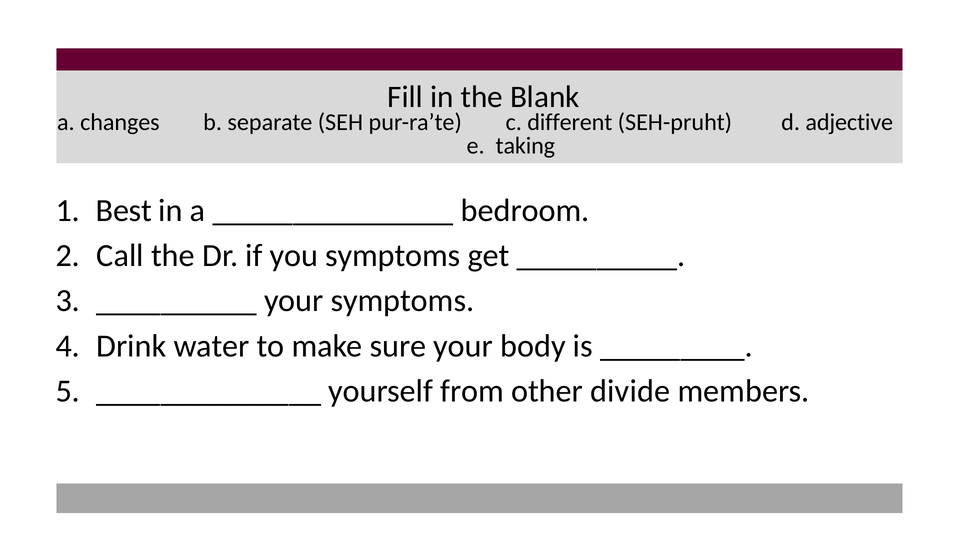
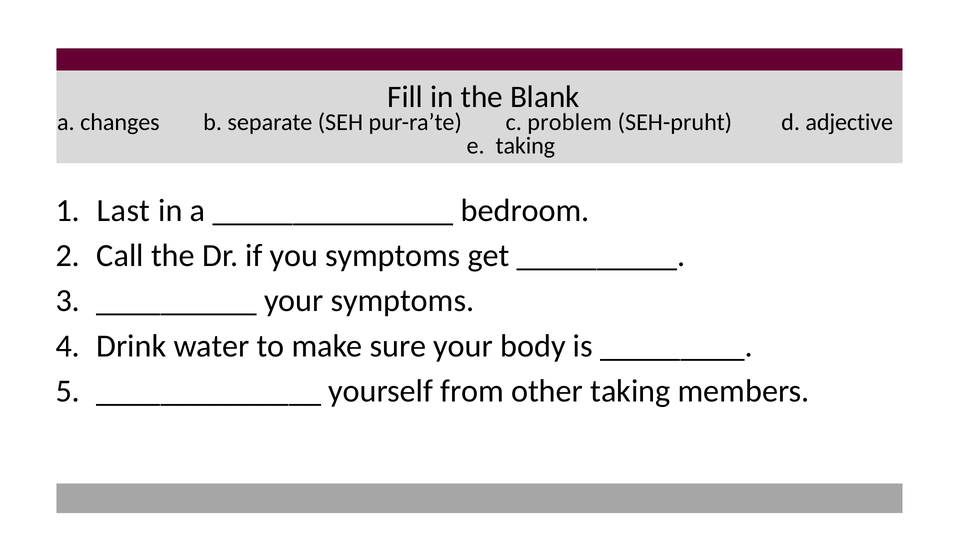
different: different -> problem (570, 122)
Best: Best -> Last (124, 211)
other divide: divide -> taking (630, 391)
